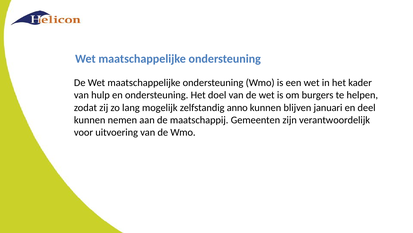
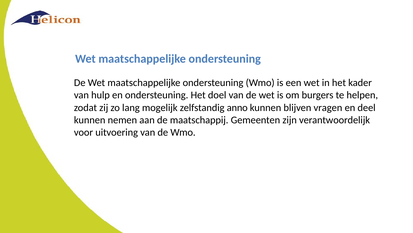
januari: januari -> vragen (328, 107)
